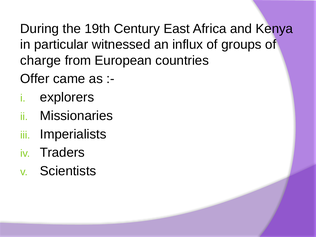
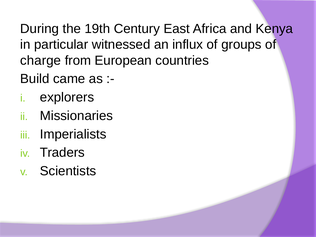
Offer: Offer -> Build (35, 79)
